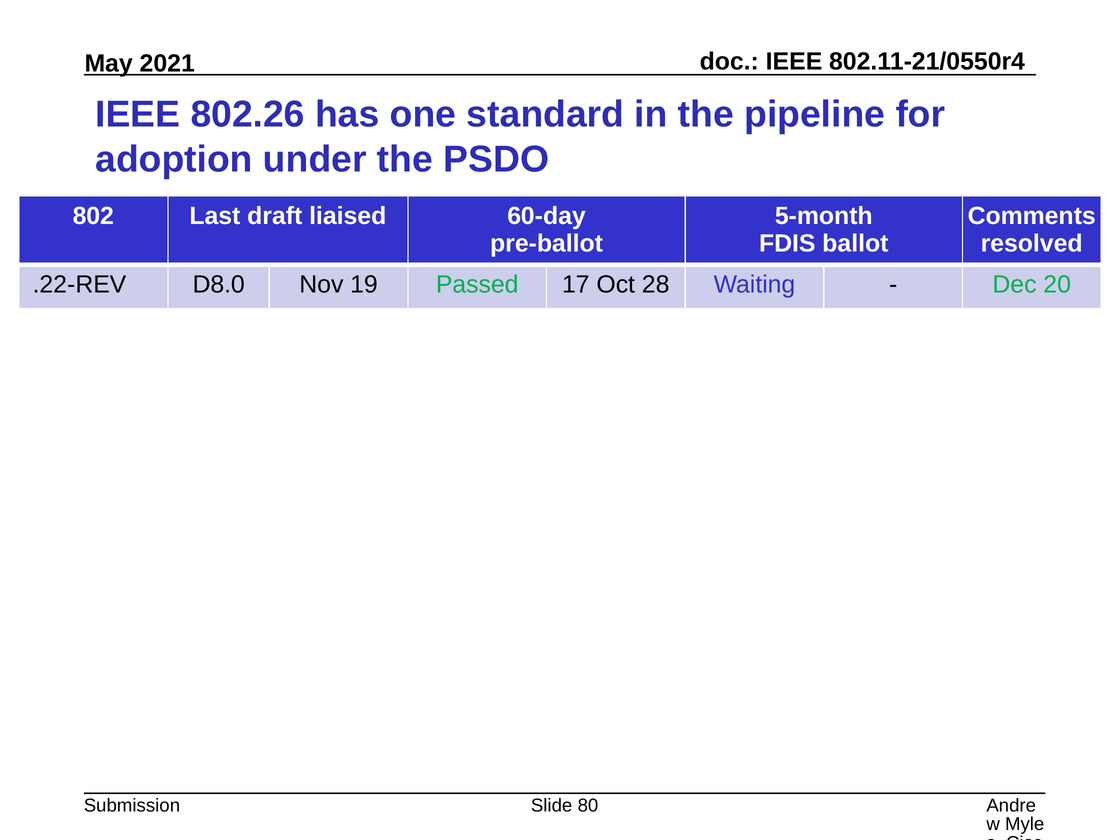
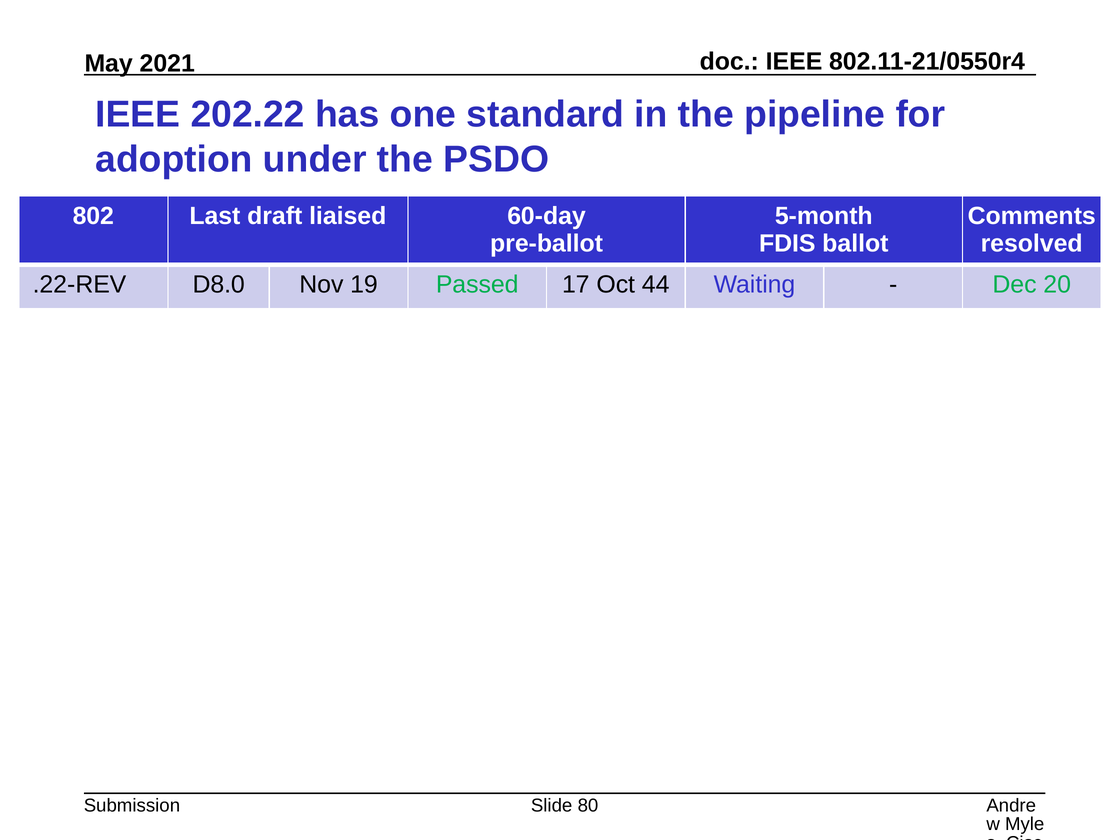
802.26: 802.26 -> 202.22 (248, 115)
28: 28 -> 44 (656, 285)
